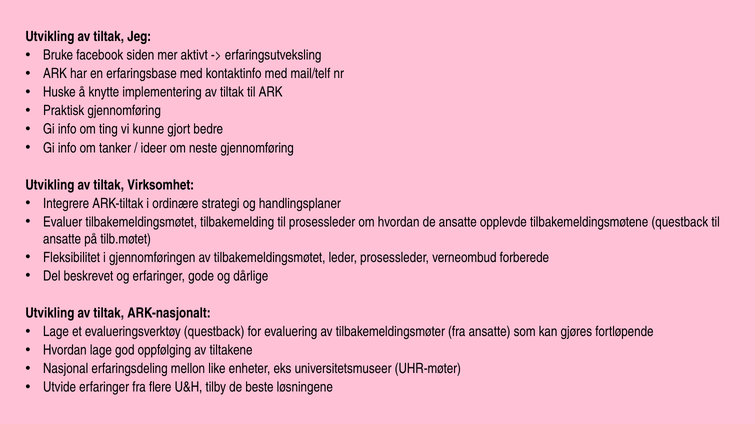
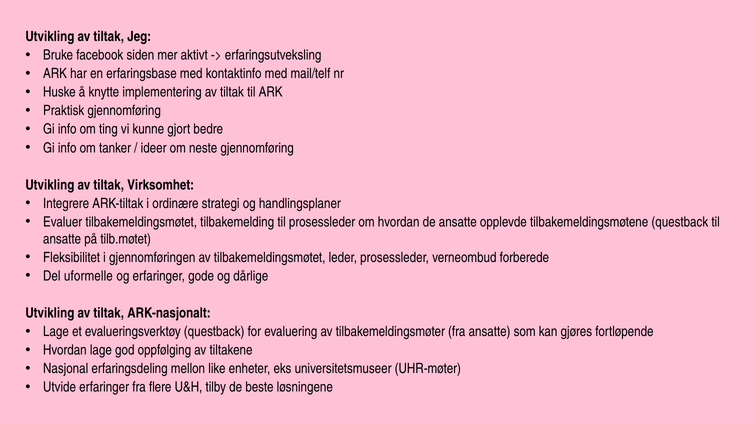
beskrevet: beskrevet -> uformelle (88, 277)
